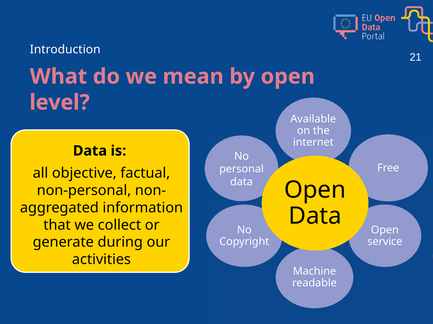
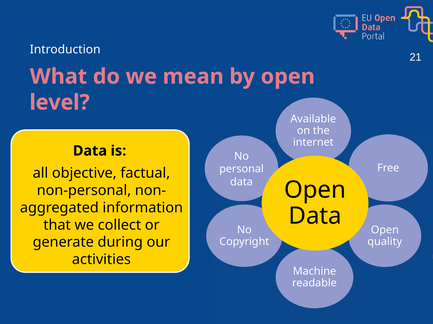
service: service -> quality (385, 242)
